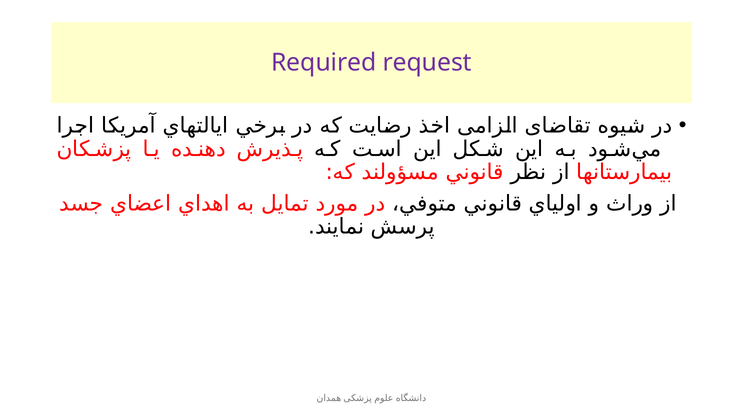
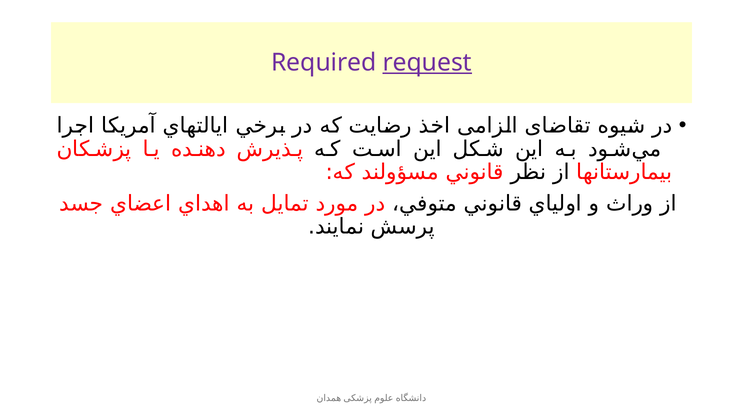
request underline: none -> present (427, 62)
